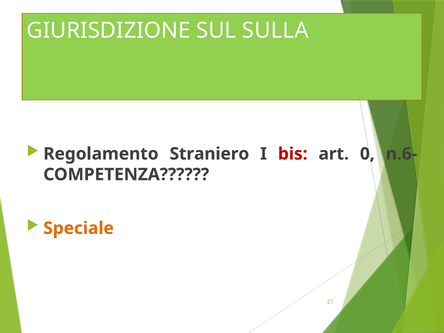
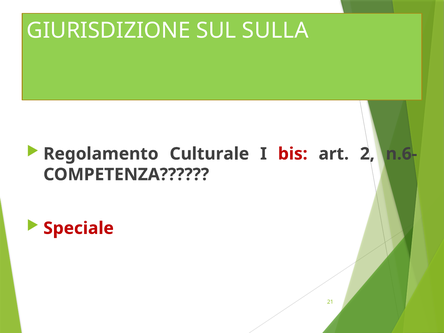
Straniero: Straniero -> Culturale (209, 154)
0: 0 -> 2 (367, 154)
Speciale colour: orange -> red (79, 228)
